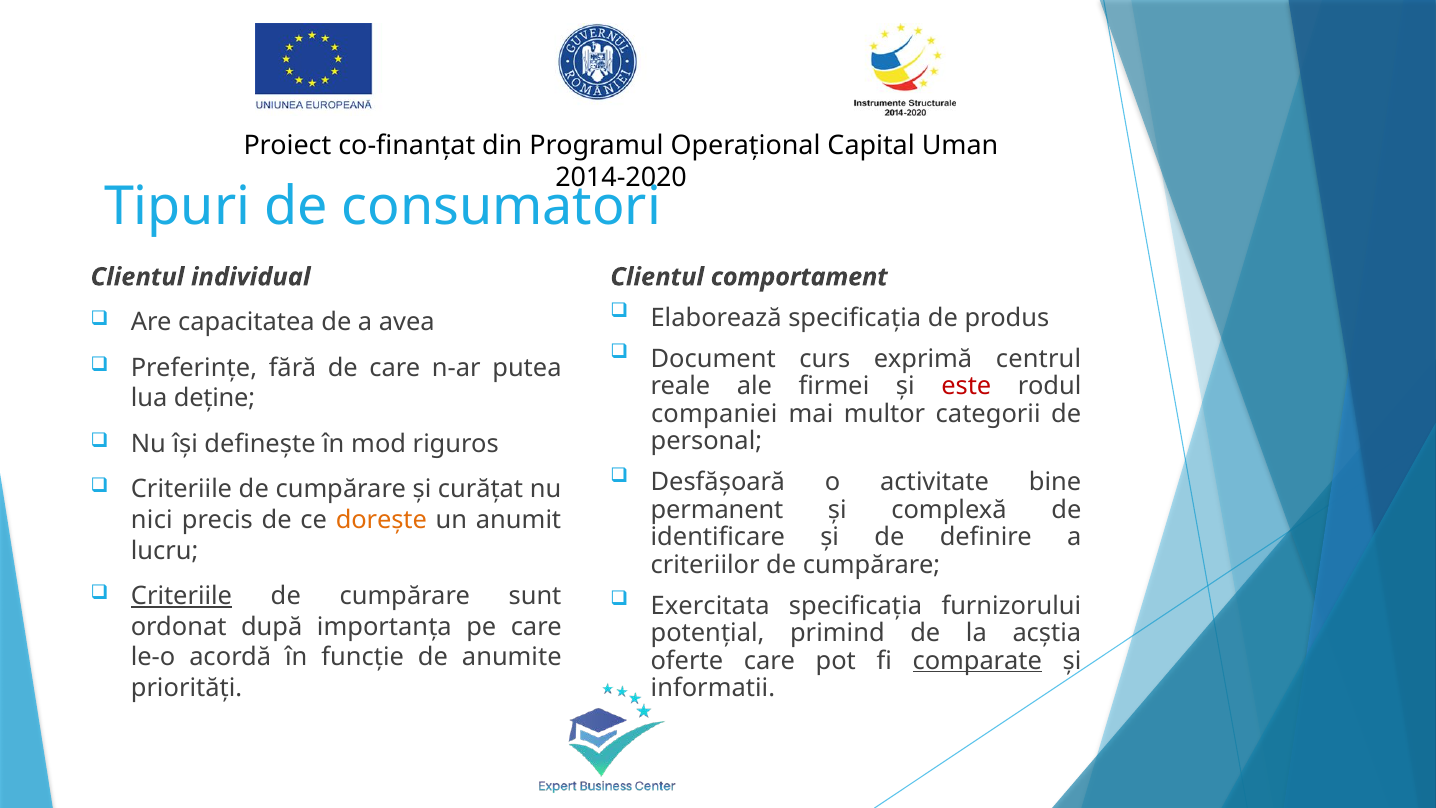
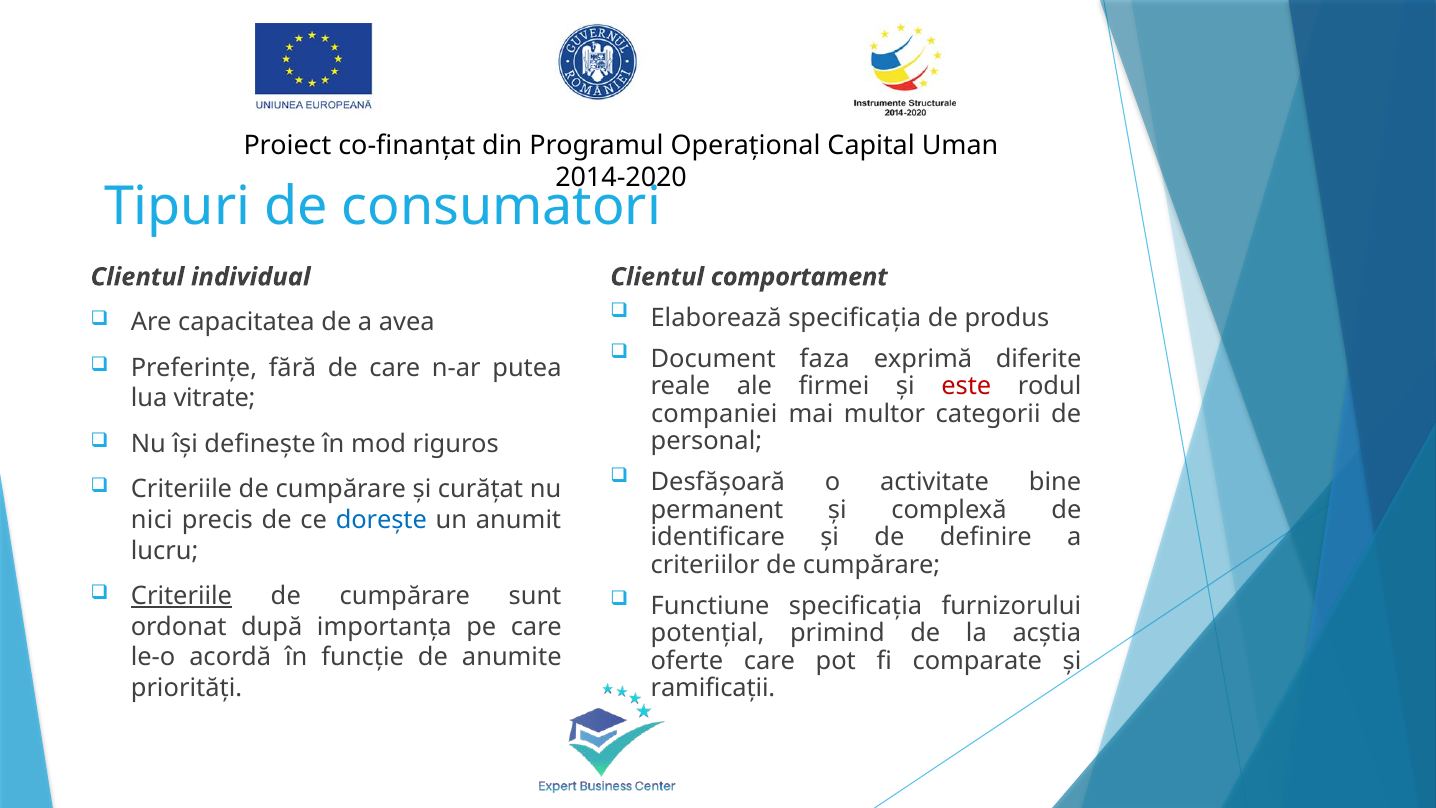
curs: curs -> faza (825, 359)
centrul: centrul -> diferite (1039, 359)
deţine: deţine -> vitrate (215, 398)
dorește colour: orange -> blue (381, 520)
Exercitata: Exercitata -> Functiune (710, 605)
comparate underline: present -> none (977, 660)
informatii: informatii -> ramificaţii (713, 688)
